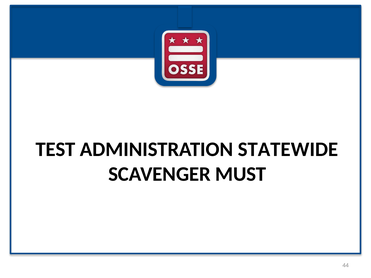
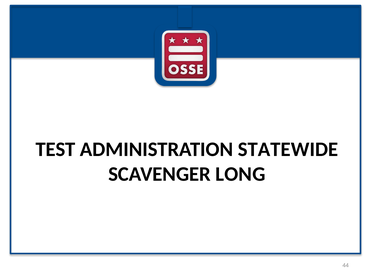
MUST: MUST -> LONG (240, 174)
